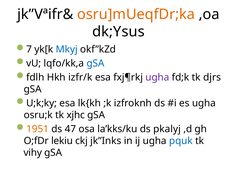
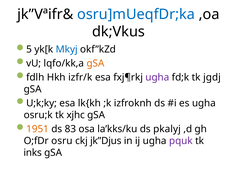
osru]mUeqfDr;ka colour: orange -> blue (136, 14)
dk;Ysus: dk;Ysus -> dk;Vkus (118, 32)
7: 7 -> 5 (29, 49)
gSA colour: blue -> orange (95, 63)
djrs: djrs -> jgdj (212, 77)
47: 47 -> 83 (70, 129)
lekiu: lekiu -> osru (62, 141)
jk”Inks: jk”Inks -> jk”Djus (106, 141)
pquk colour: blue -> purple (181, 141)
vihy: vihy -> inks (33, 153)
